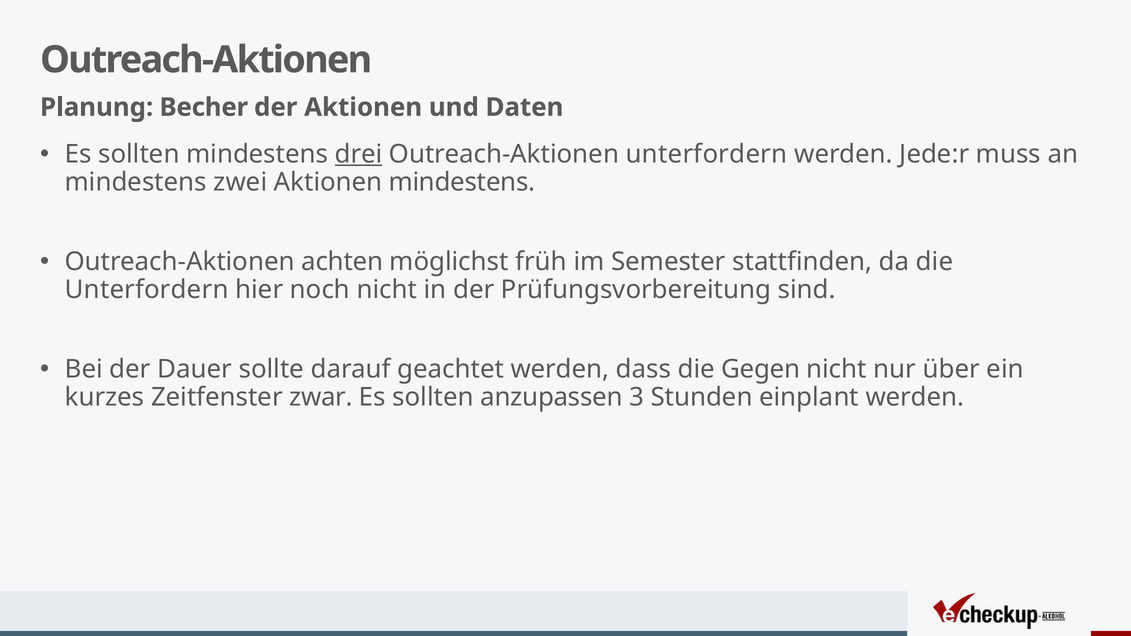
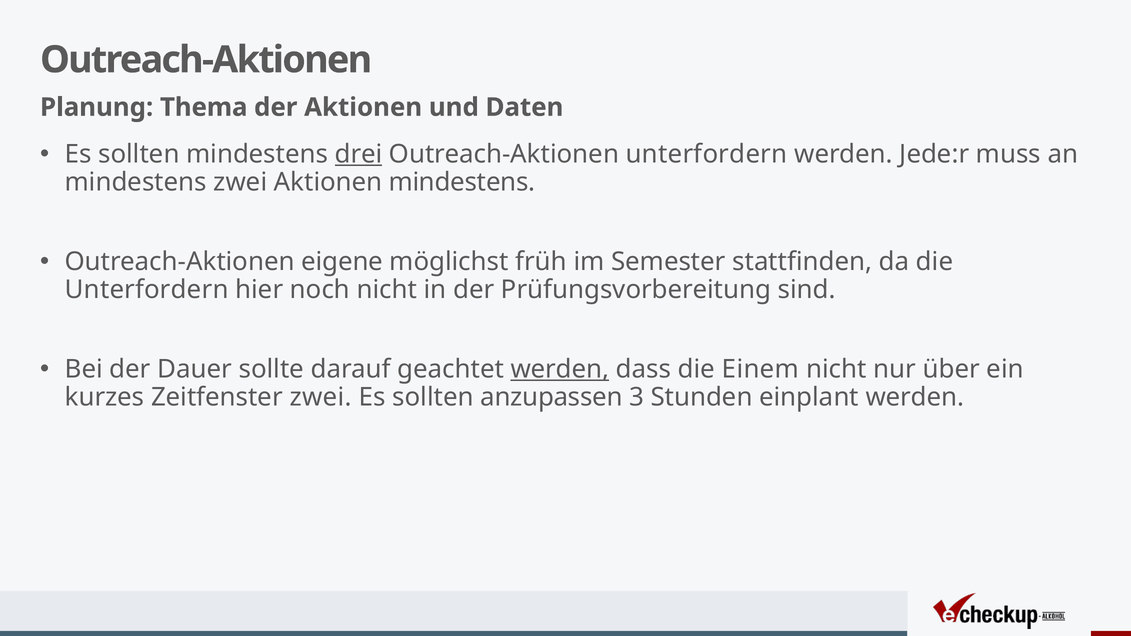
Becher: Becher -> Thema (204, 107)
achten: achten -> eigene (342, 262)
werden underline: none -> present (560, 369)
Gegen: Gegen -> Einem (760, 369)
Zeitfenster zwar: zwar -> zwei (321, 397)
